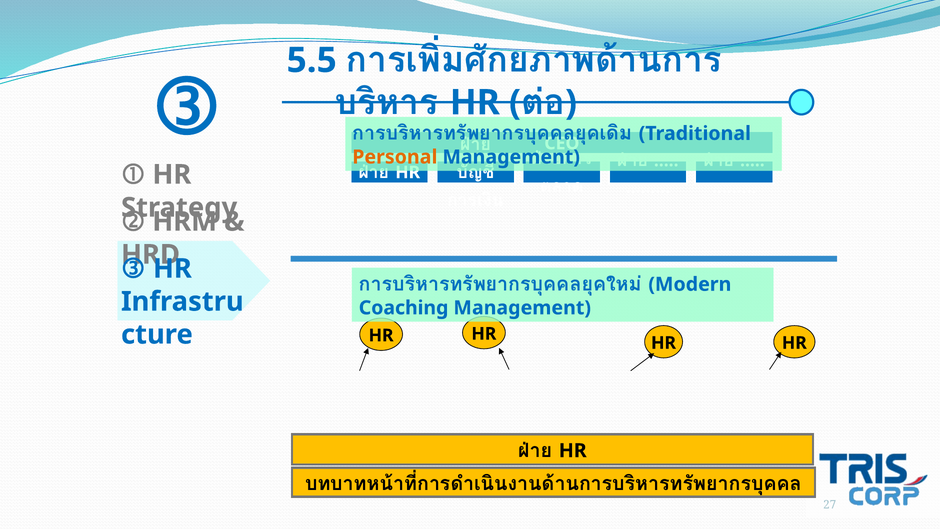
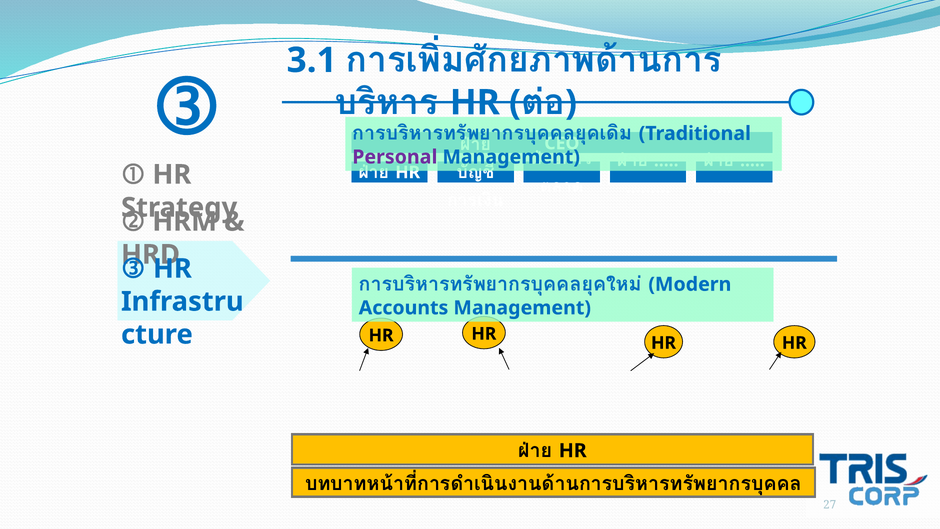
5.5: 5.5 -> 3.1 (312, 60)
Personal colour: orange -> purple (395, 157)
Coaching: Coaching -> Accounts (404, 308)
